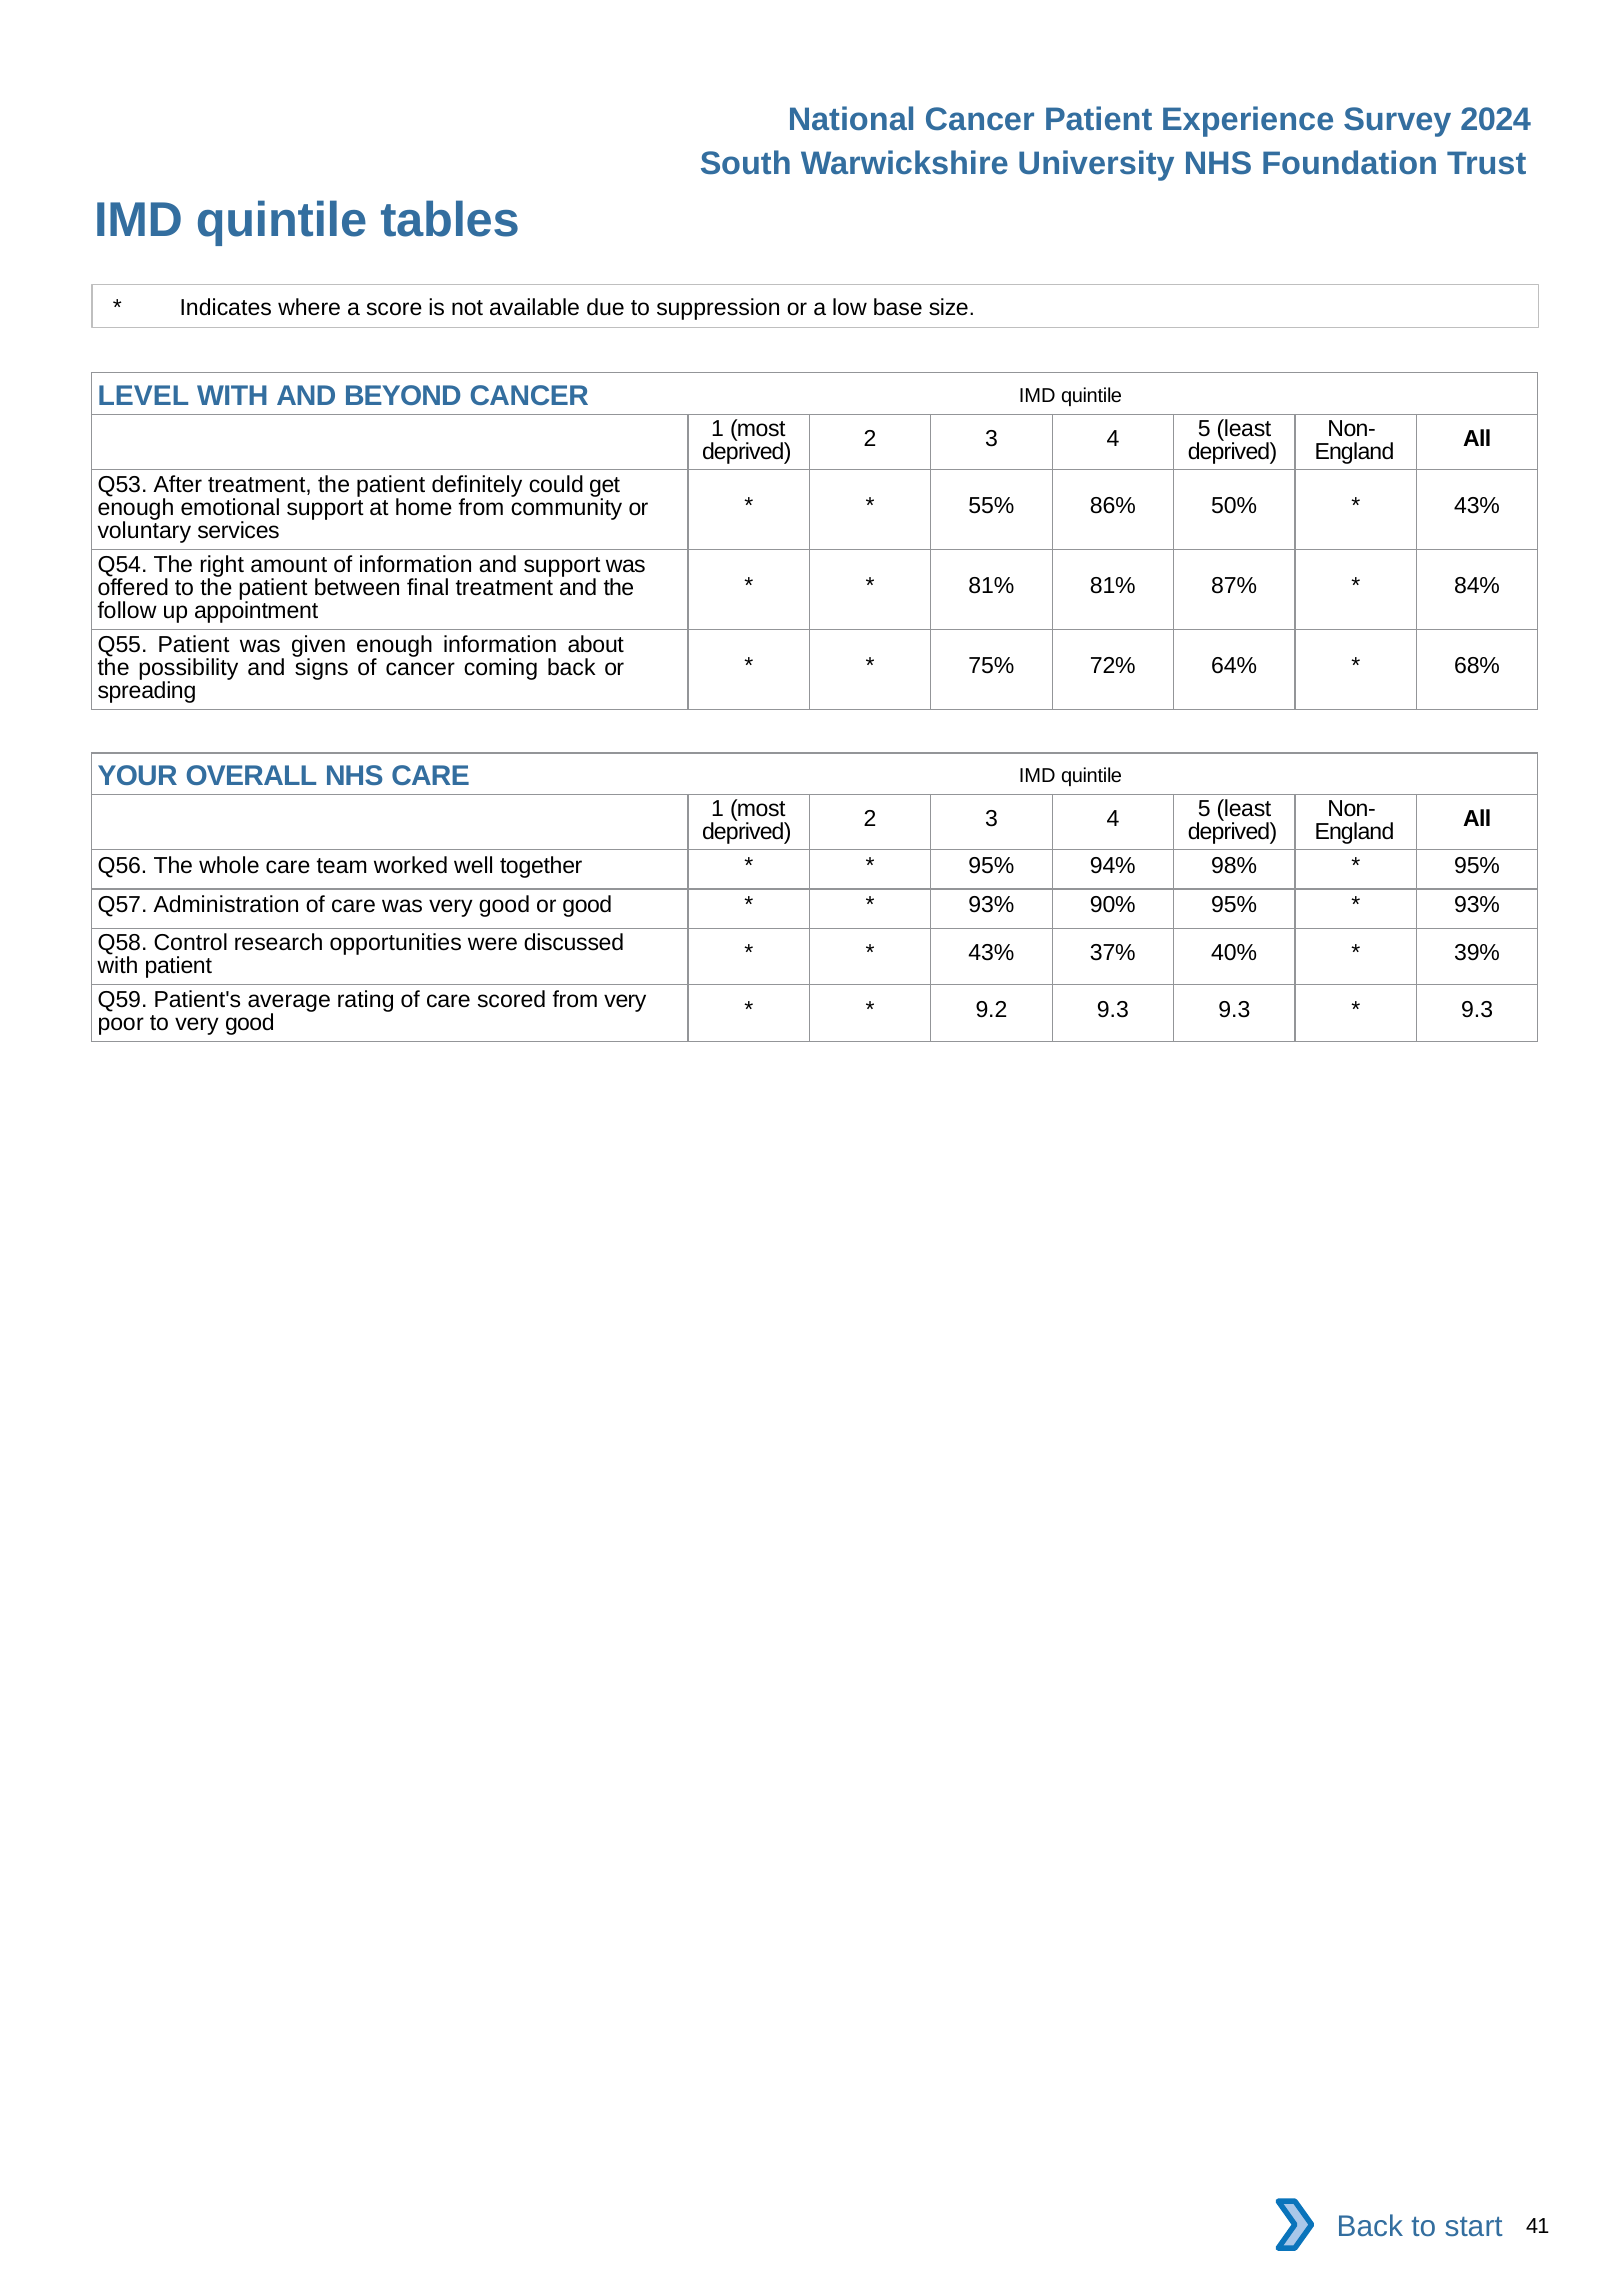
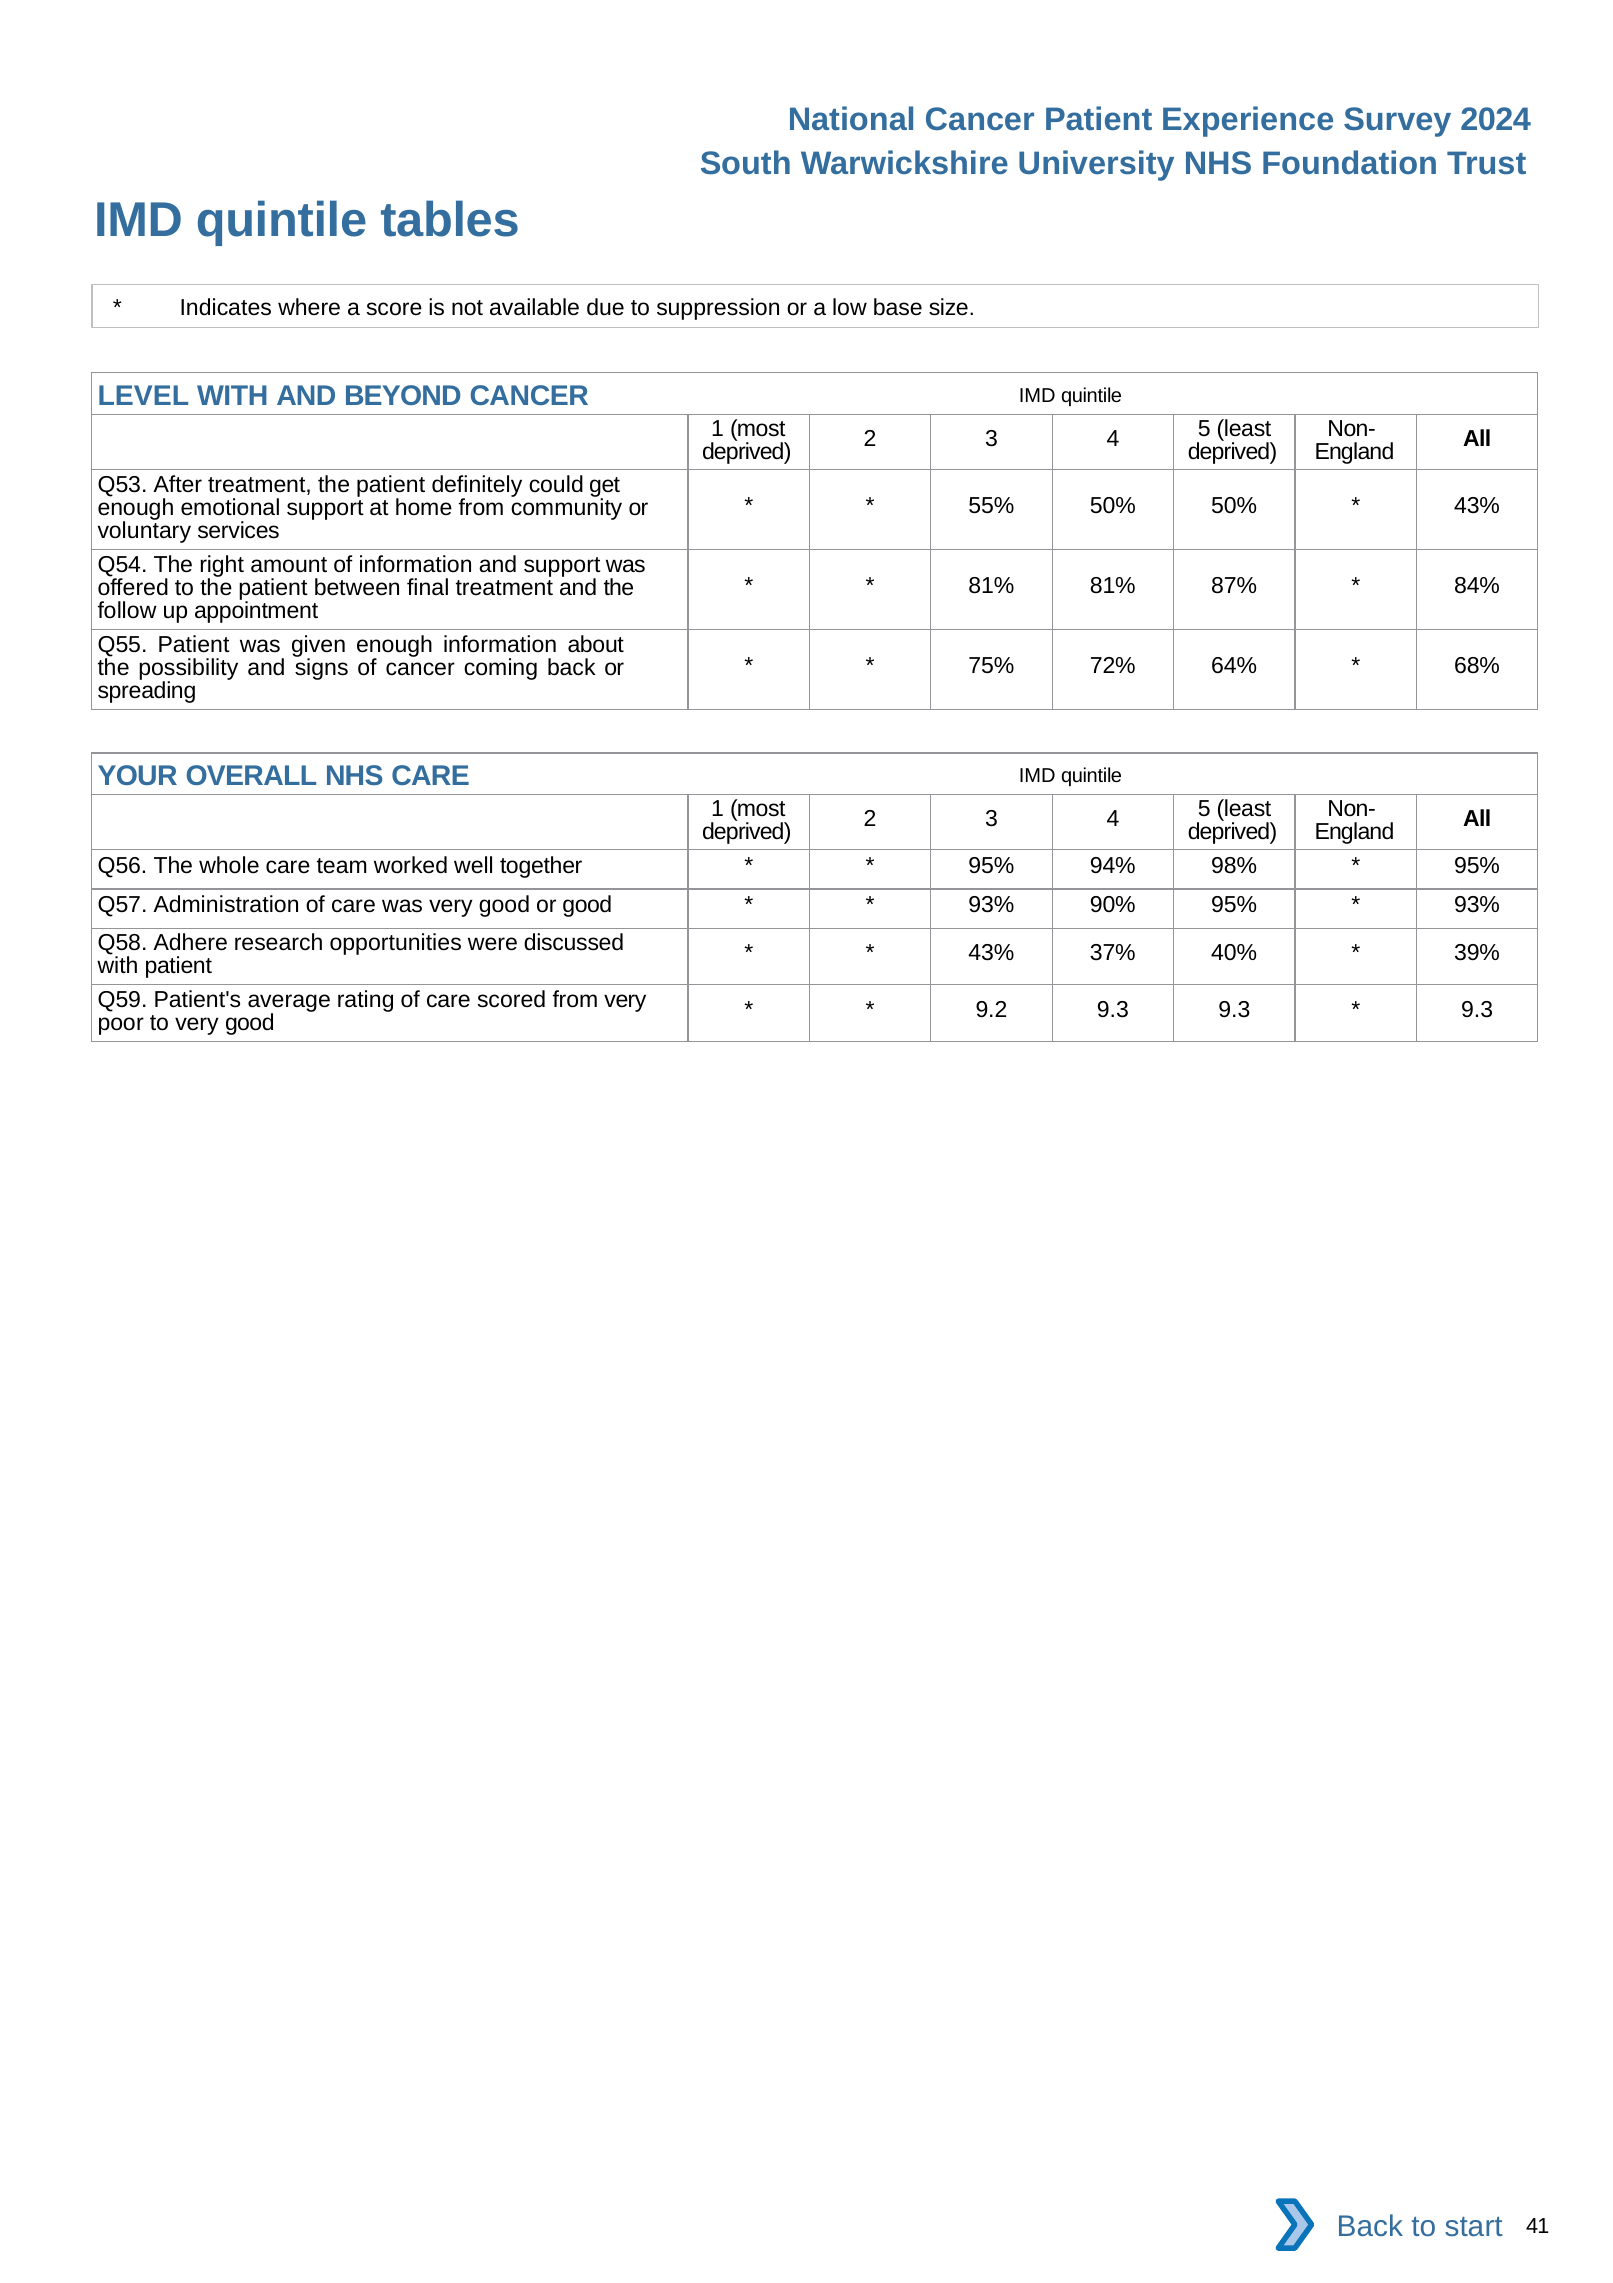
55% 86%: 86% -> 50% (1113, 506)
Control: Control -> Adhere (191, 943)
